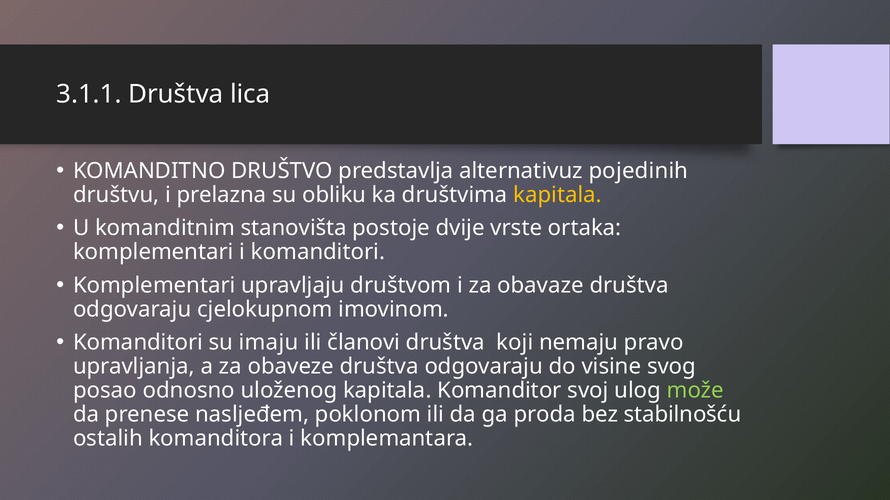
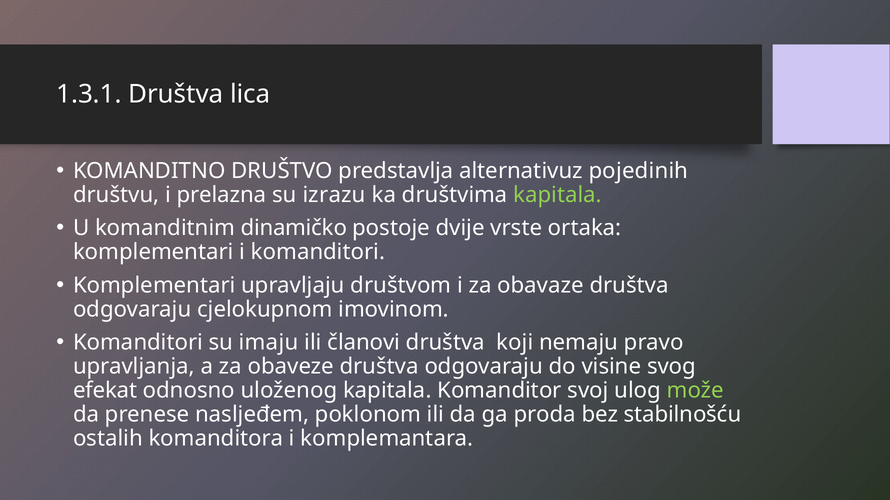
3.1.1: 3.1.1 -> 1.3.1 (89, 94)
obliku: obliku -> izrazu (334, 195)
kapitala colour: yellow -> light green (558, 195)
stanovišta: stanovišta -> dinamičko (294, 228)
posao: posao -> efekat (105, 391)
